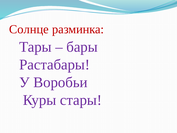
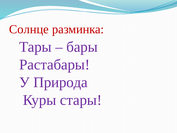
Воробьи: Воробьи -> Природа (60, 82)
